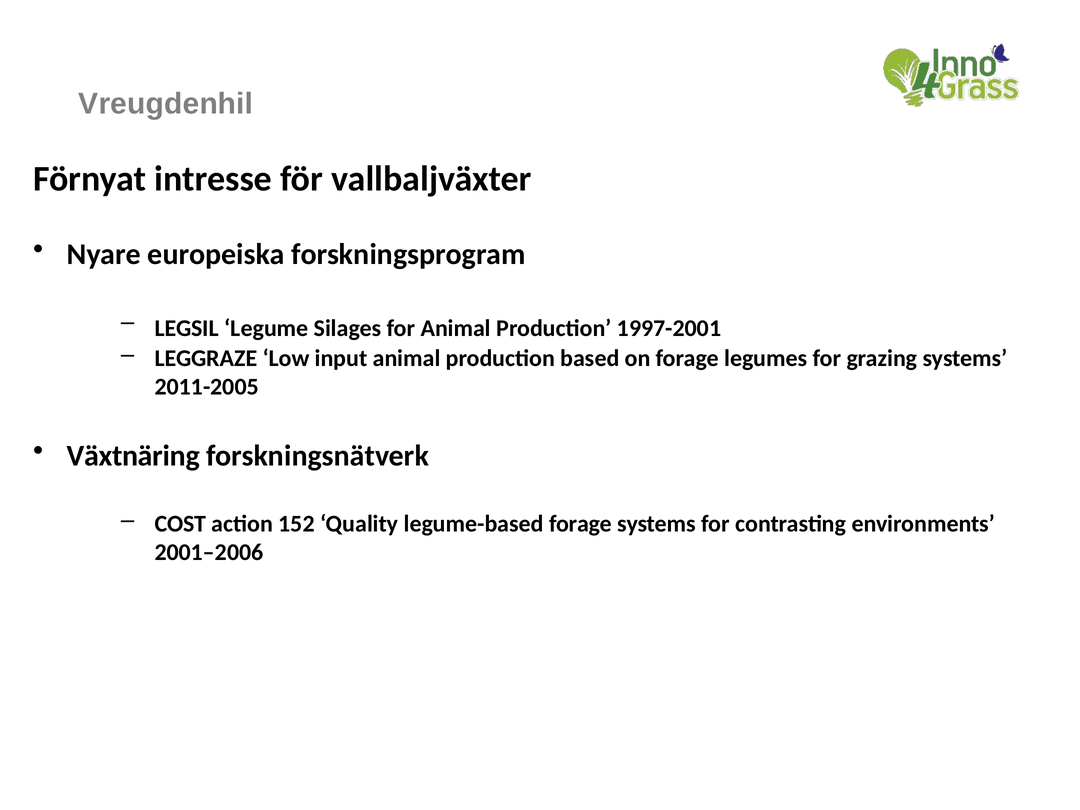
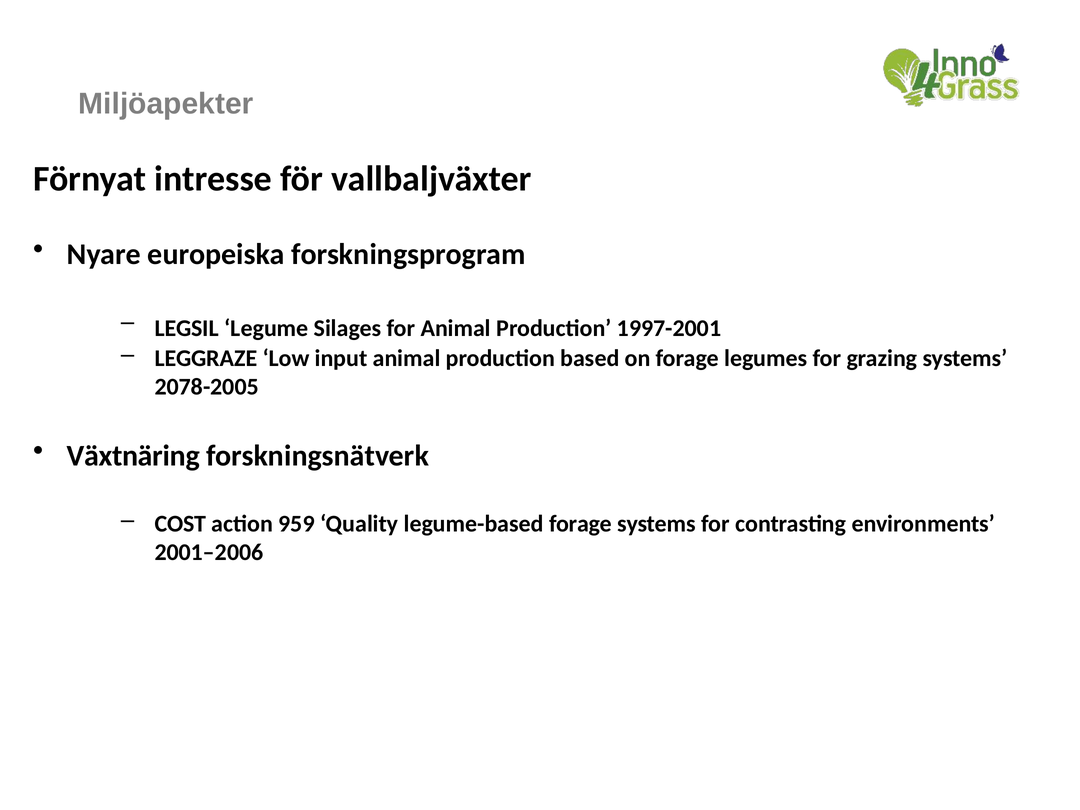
Vreugdenhil: Vreugdenhil -> Miljöapekter (166, 104)
2011-2005: 2011-2005 -> 2078-2005 (207, 387)
152: 152 -> 959 (296, 524)
